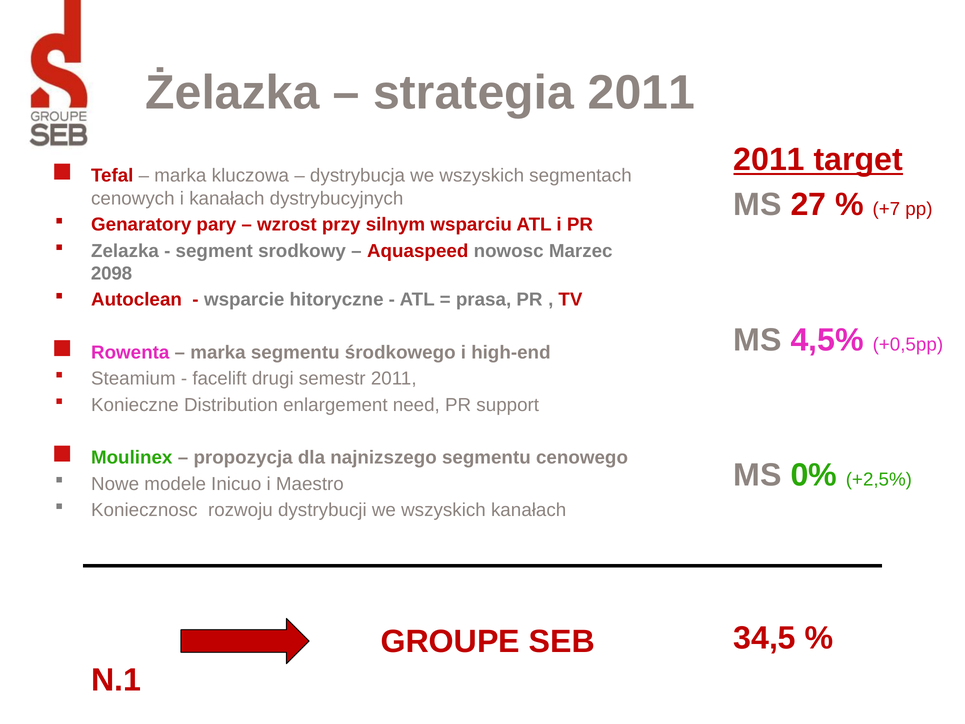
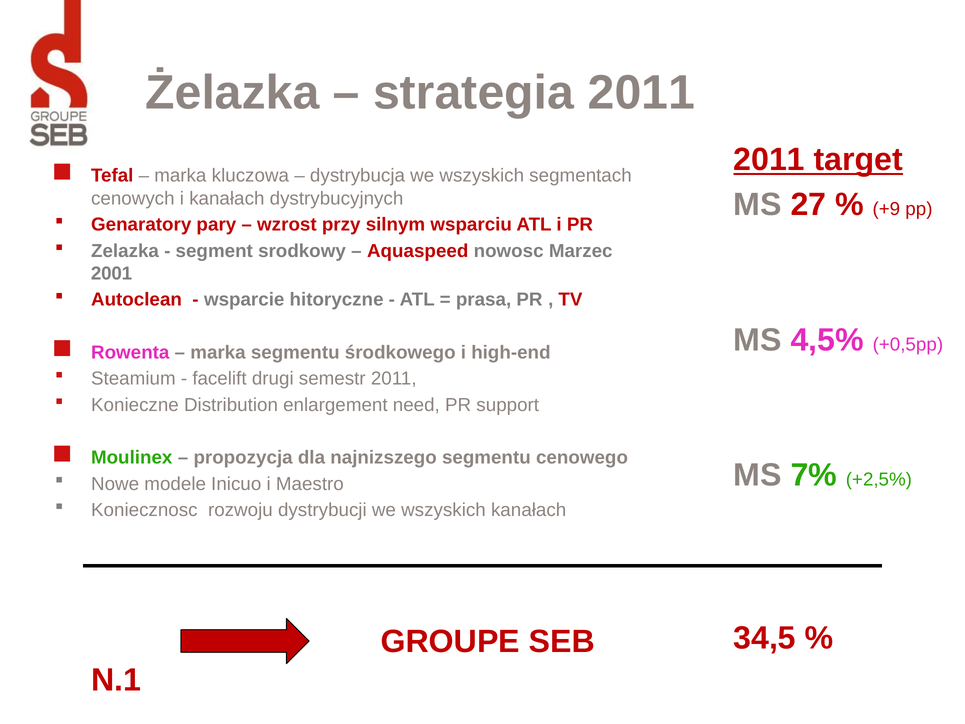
+7: +7 -> +9 (886, 209)
2098: 2098 -> 2001 (112, 273)
0%: 0% -> 7% (814, 475)
